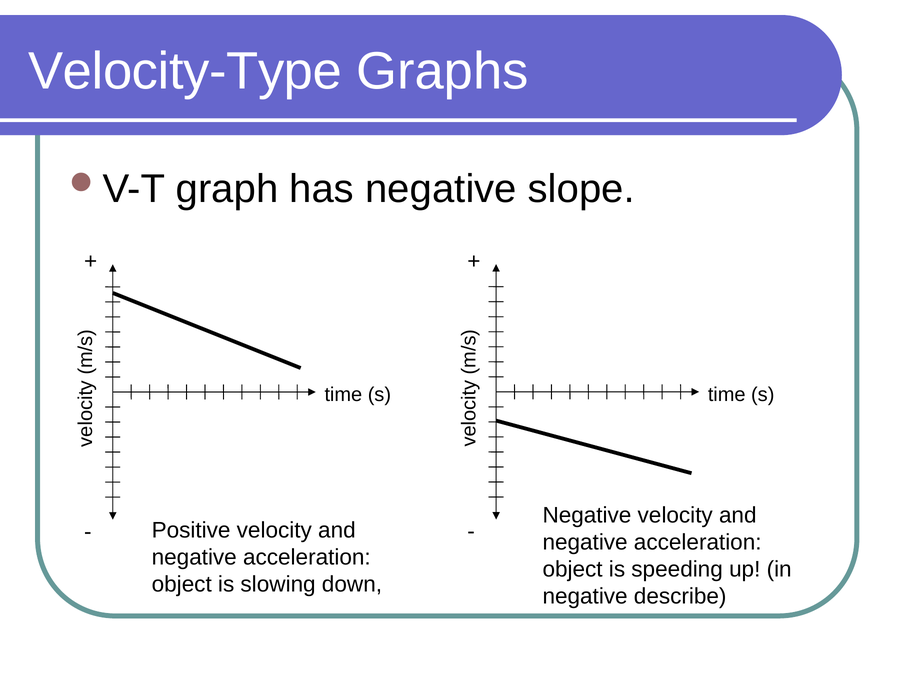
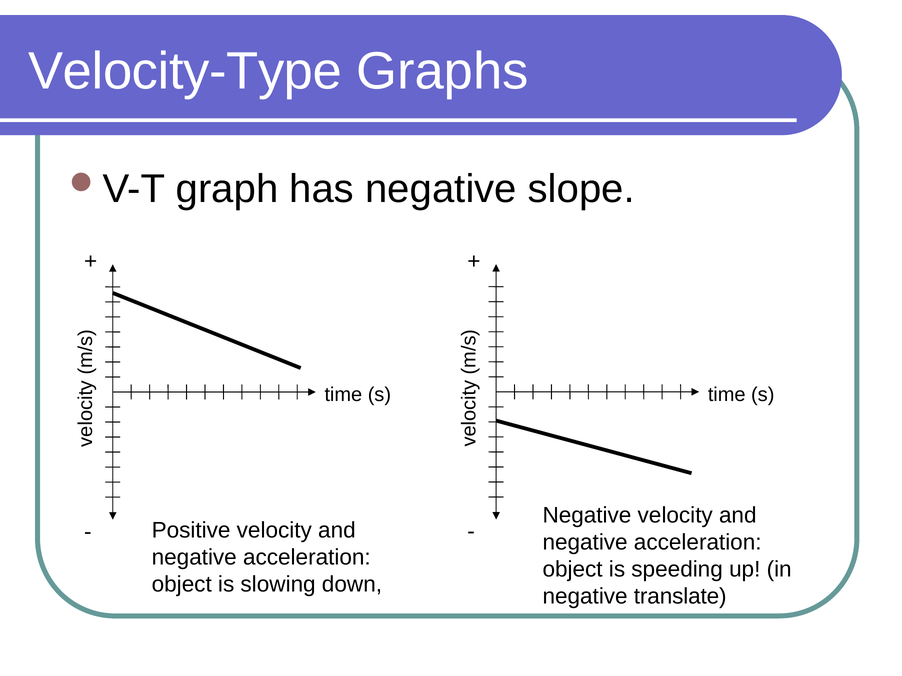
describe: describe -> translate (680, 597)
